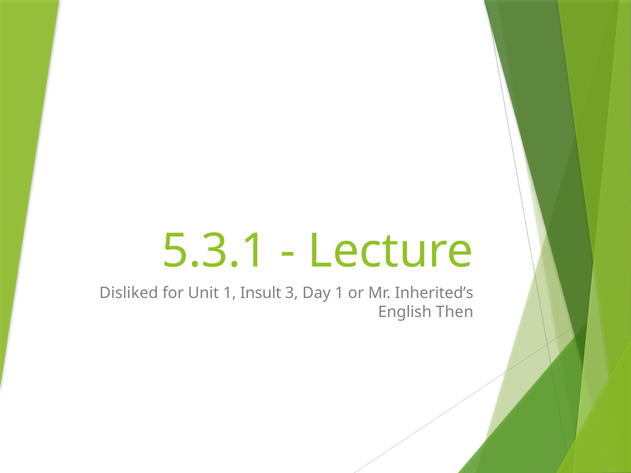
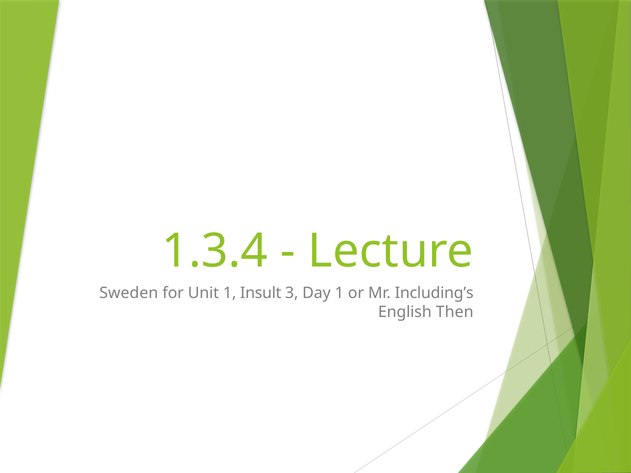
5.3.1: 5.3.1 -> 1.3.4 (215, 251)
Disliked: Disliked -> Sweden (129, 293)
Inherited’s: Inherited’s -> Including’s (434, 293)
